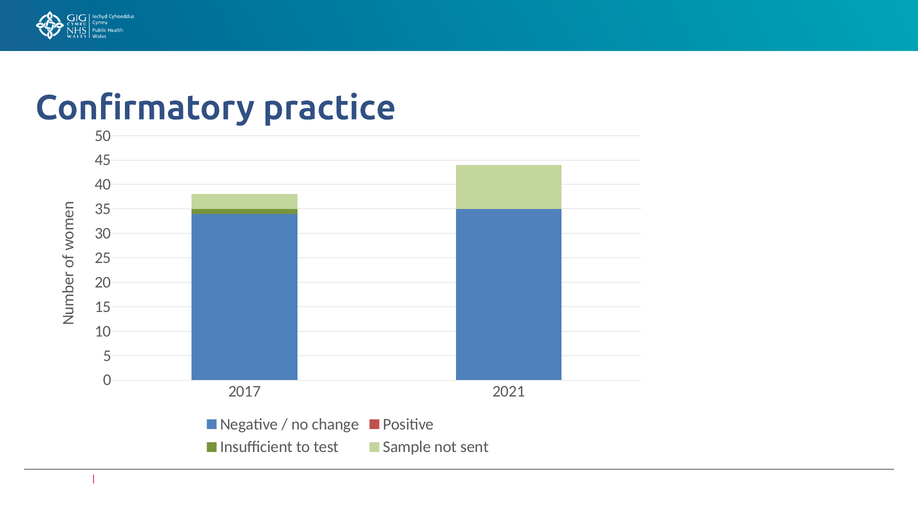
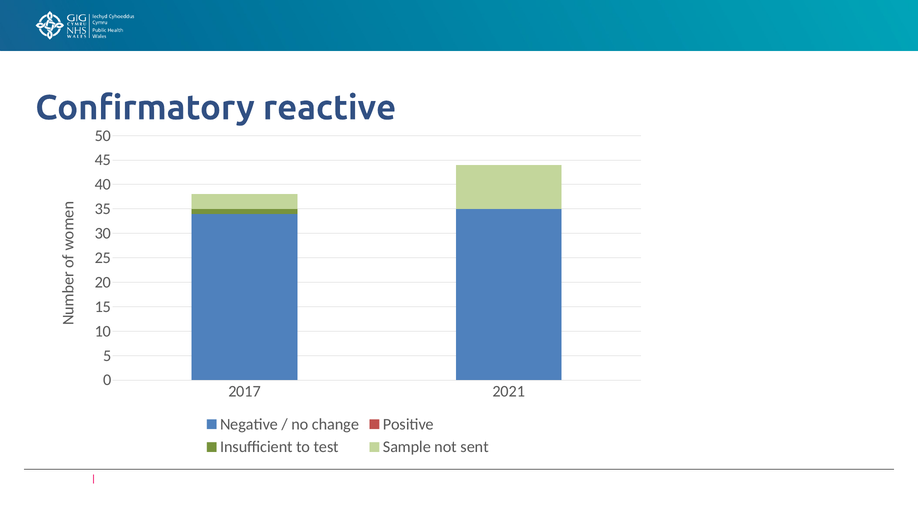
practice: practice -> reactive (330, 108)
